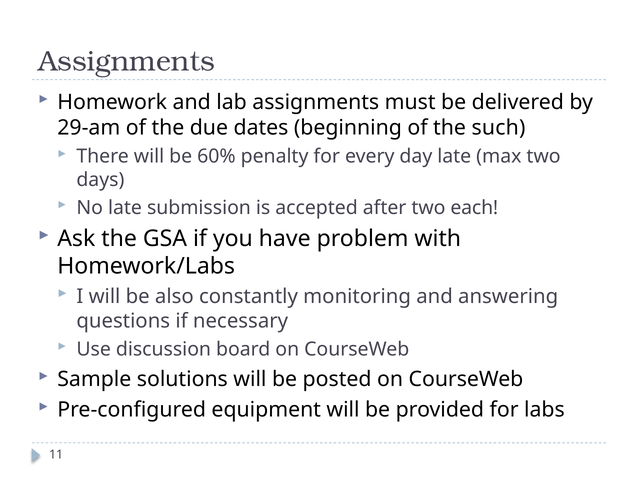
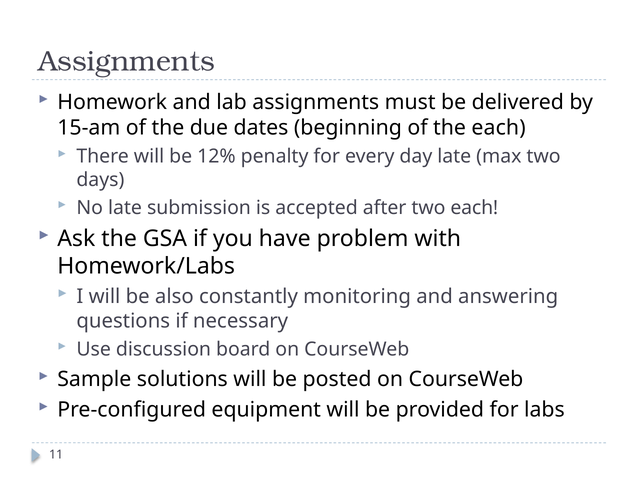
29-am: 29-am -> 15-am (89, 128)
the such: such -> each (499, 128)
60%: 60% -> 12% (216, 157)
